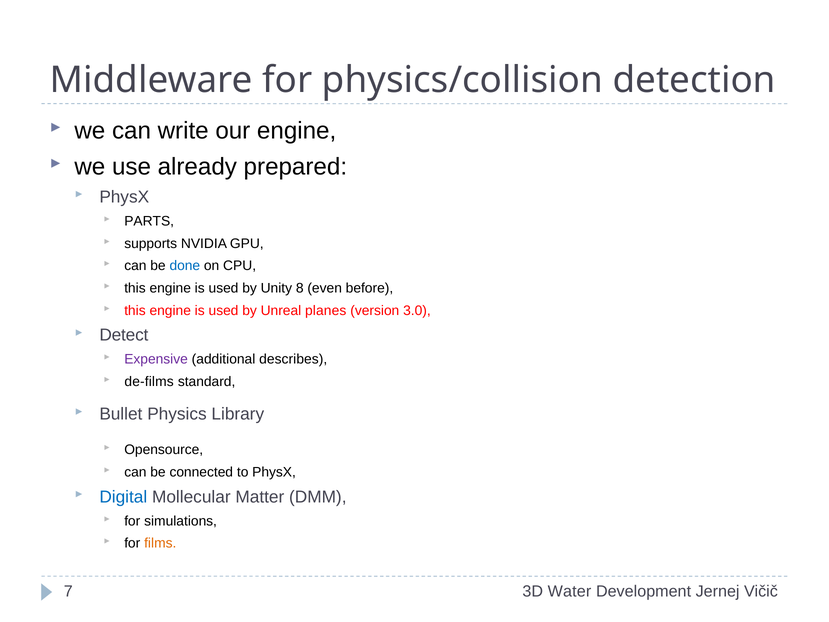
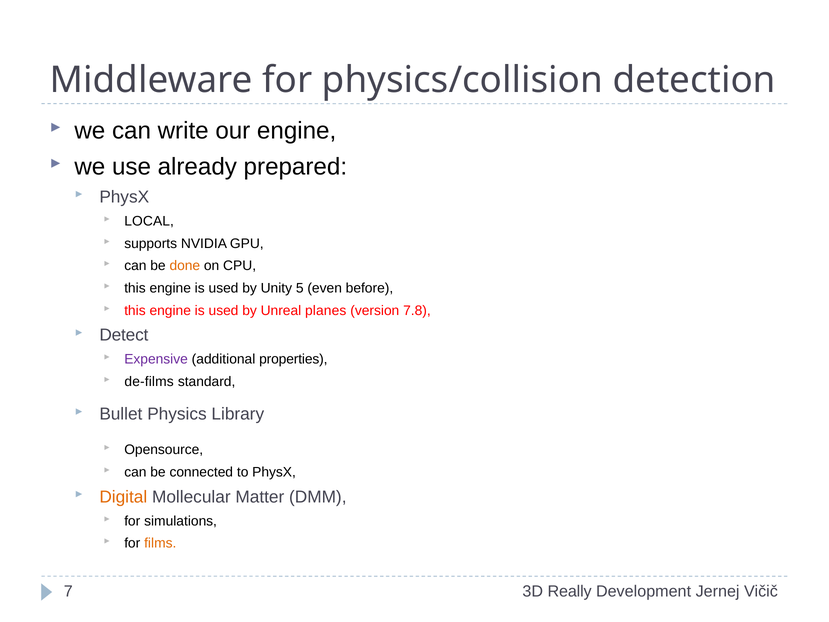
PARTS: PARTS -> LOCAL (149, 221)
done colour: blue -> orange (185, 266)
8: 8 -> 5 (300, 288)
3.0: 3.0 -> 7.8 (417, 310)
describes: describes -> properties (293, 359)
Digital colour: blue -> orange (123, 497)
Water: Water -> Really (570, 591)
